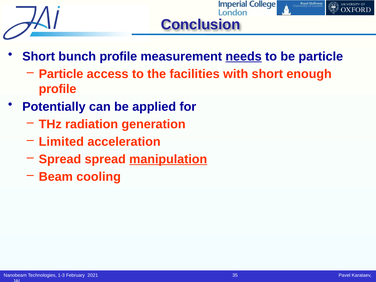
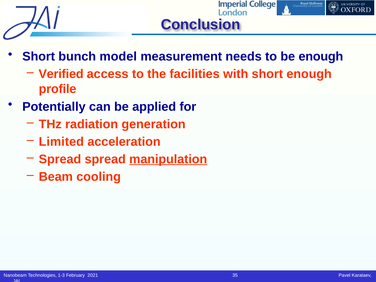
bunch profile: profile -> model (118, 57)
needs underline: present -> none (244, 57)
be particle: particle -> enough (321, 57)
Particle: Particle -> Verified (61, 74)
